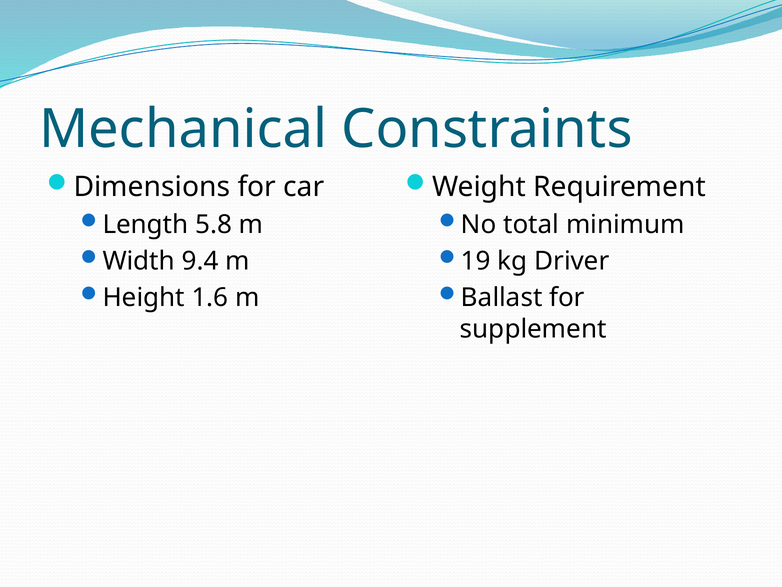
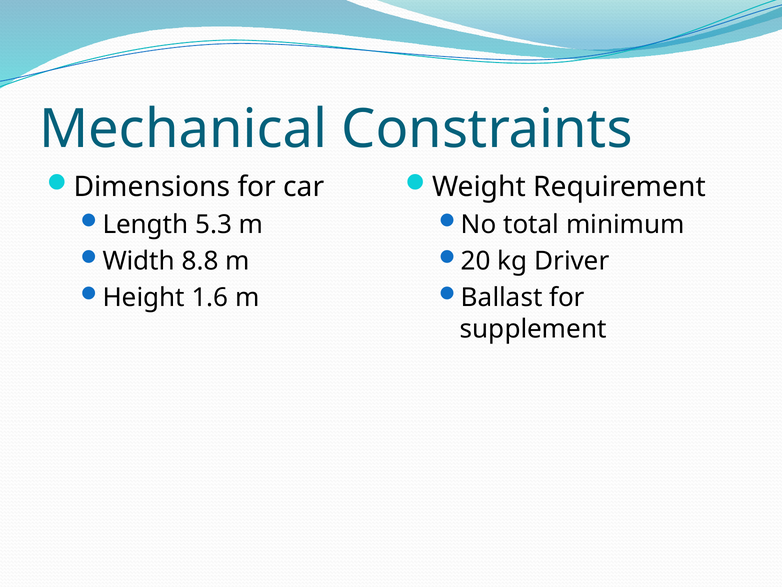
5.8: 5.8 -> 5.3 (214, 225)
9.4: 9.4 -> 8.8 (200, 261)
19: 19 -> 20 (476, 261)
